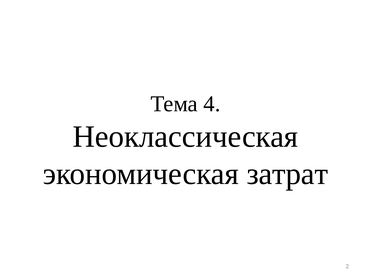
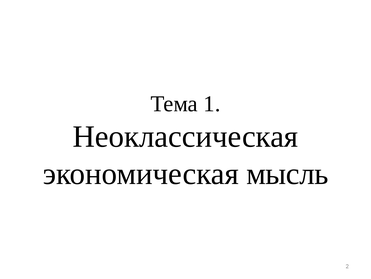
4: 4 -> 1 (212, 104)
затрат: затрат -> мысль (287, 173)
